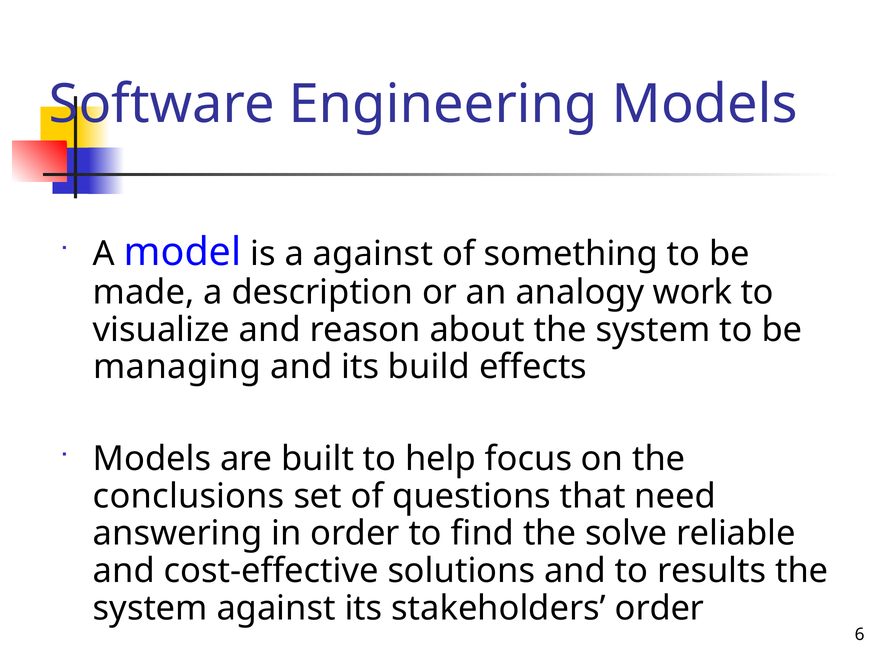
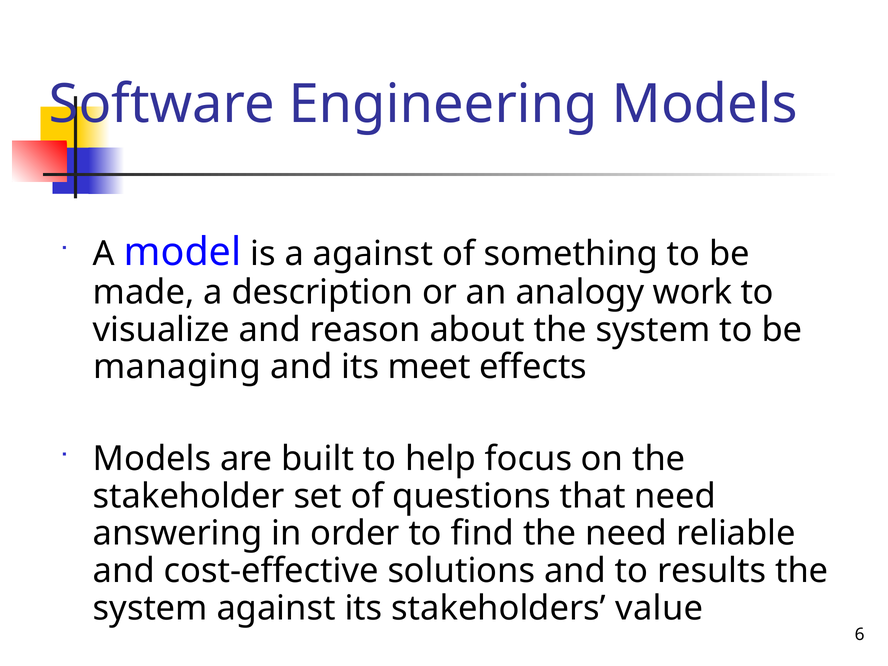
build: build -> meet (429, 367)
conclusions: conclusions -> stakeholder (189, 496)
the solve: solve -> need (626, 533)
stakeholders order: order -> value (659, 608)
